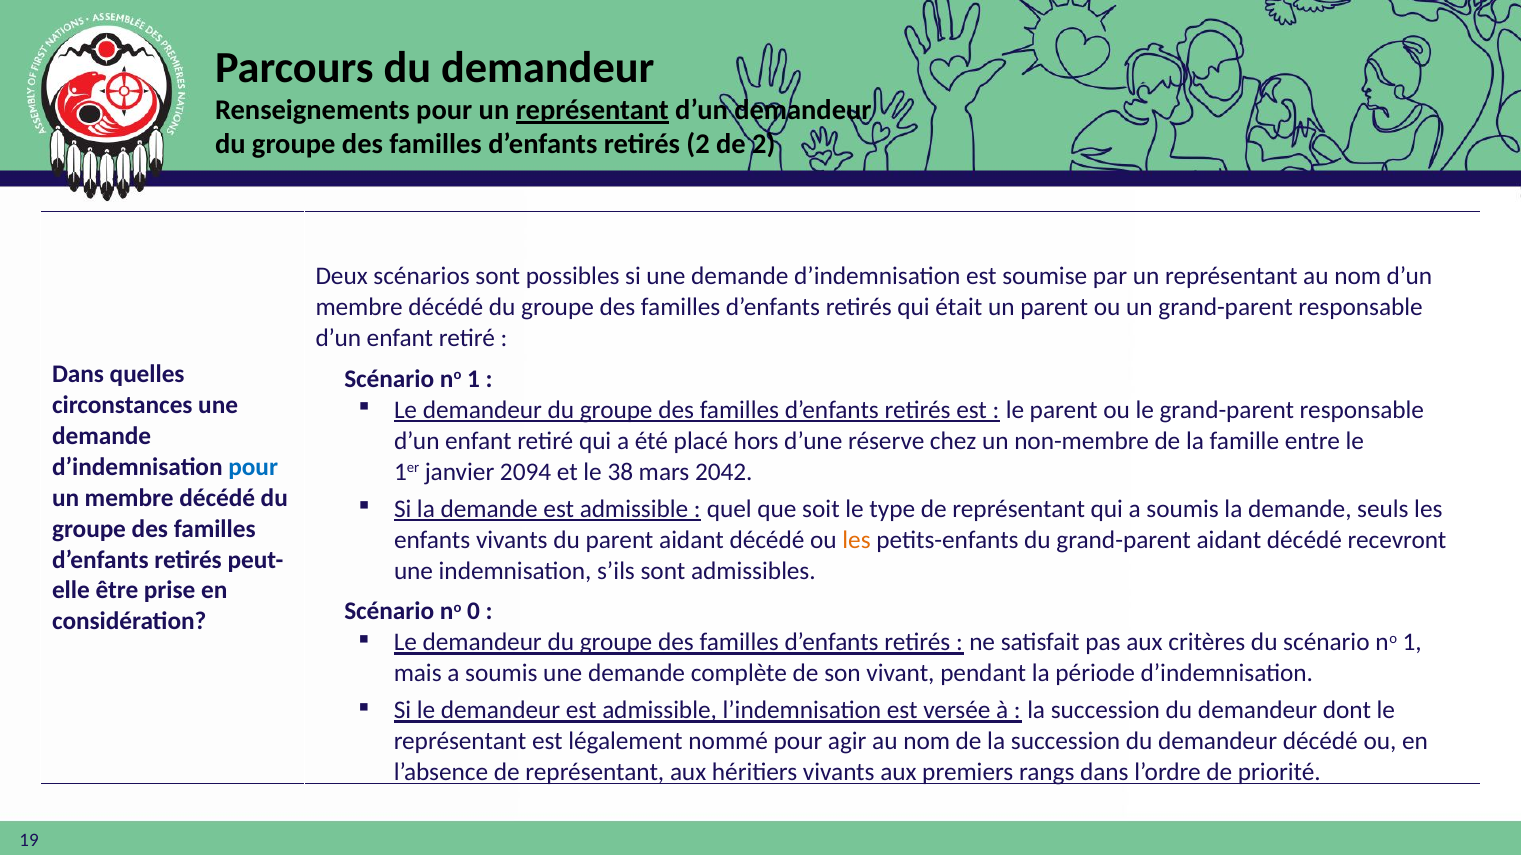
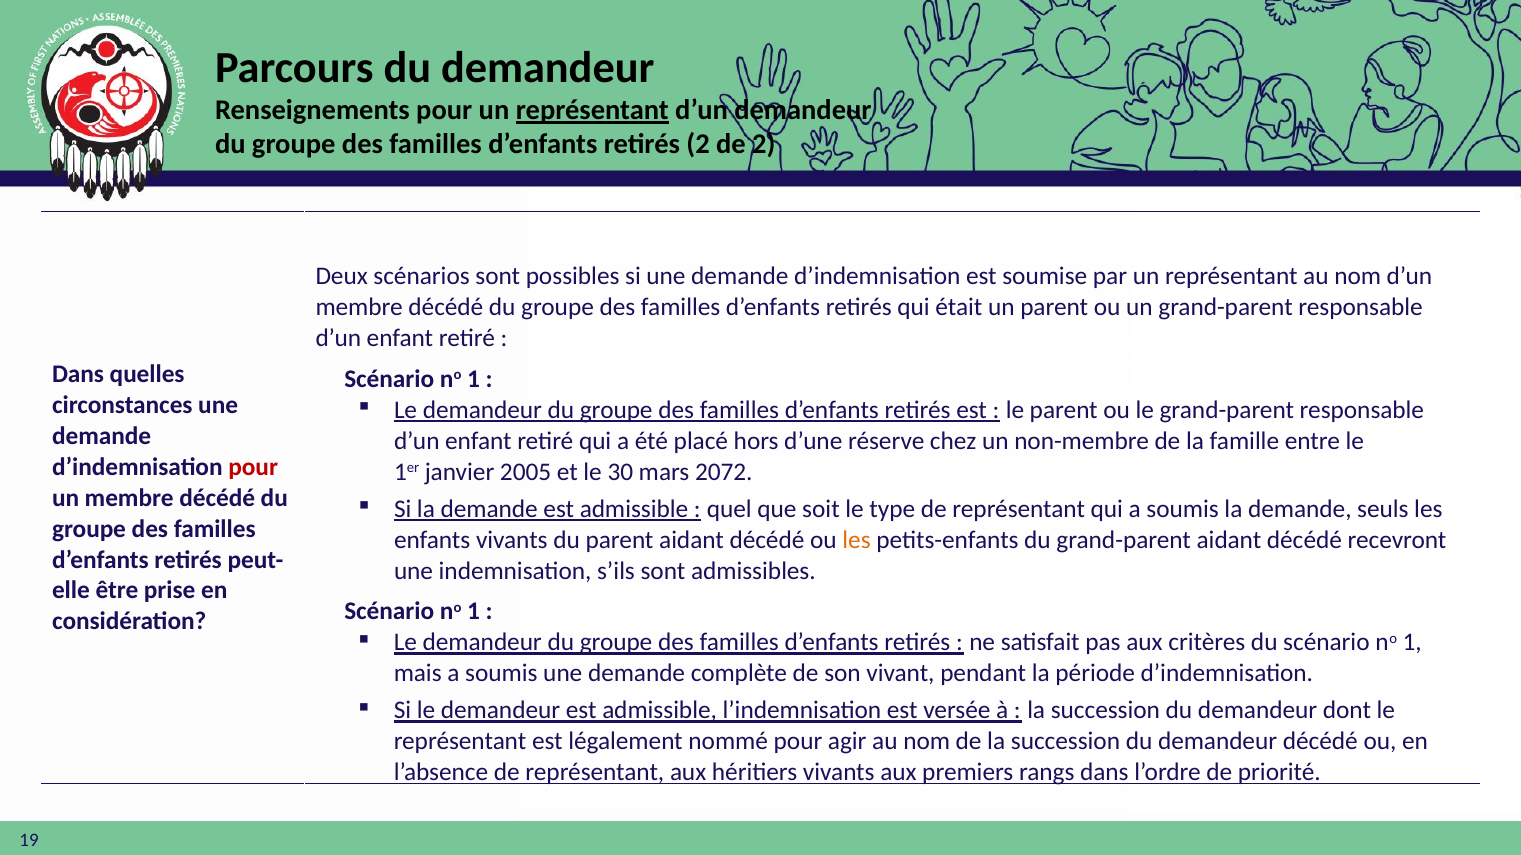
pour colour: blue -> red (253, 467)
2094: 2094 -> 2005 (526, 472)
38: 38 -> 30 (620, 472)
2042: 2042 -> 2072 (724, 472)
0: 0 -> 1 (474, 612)
